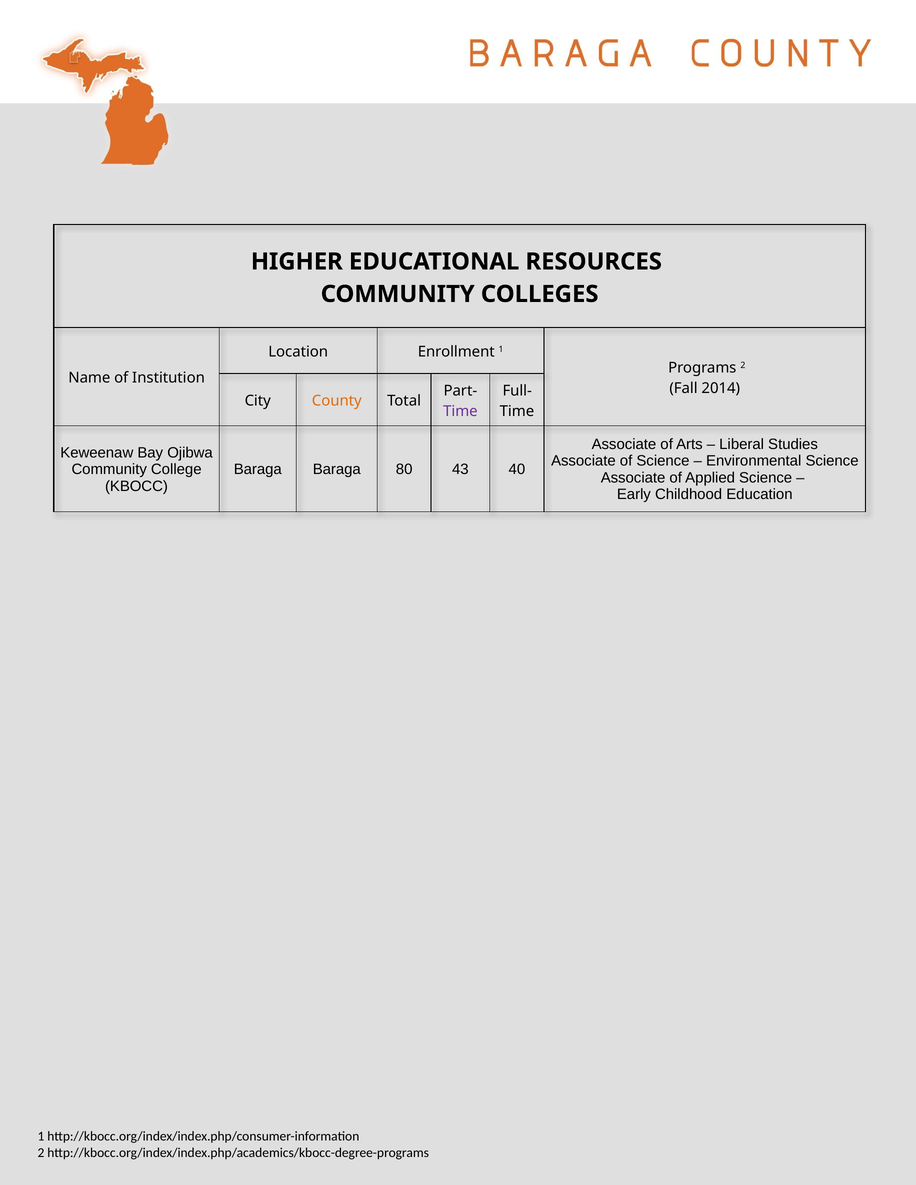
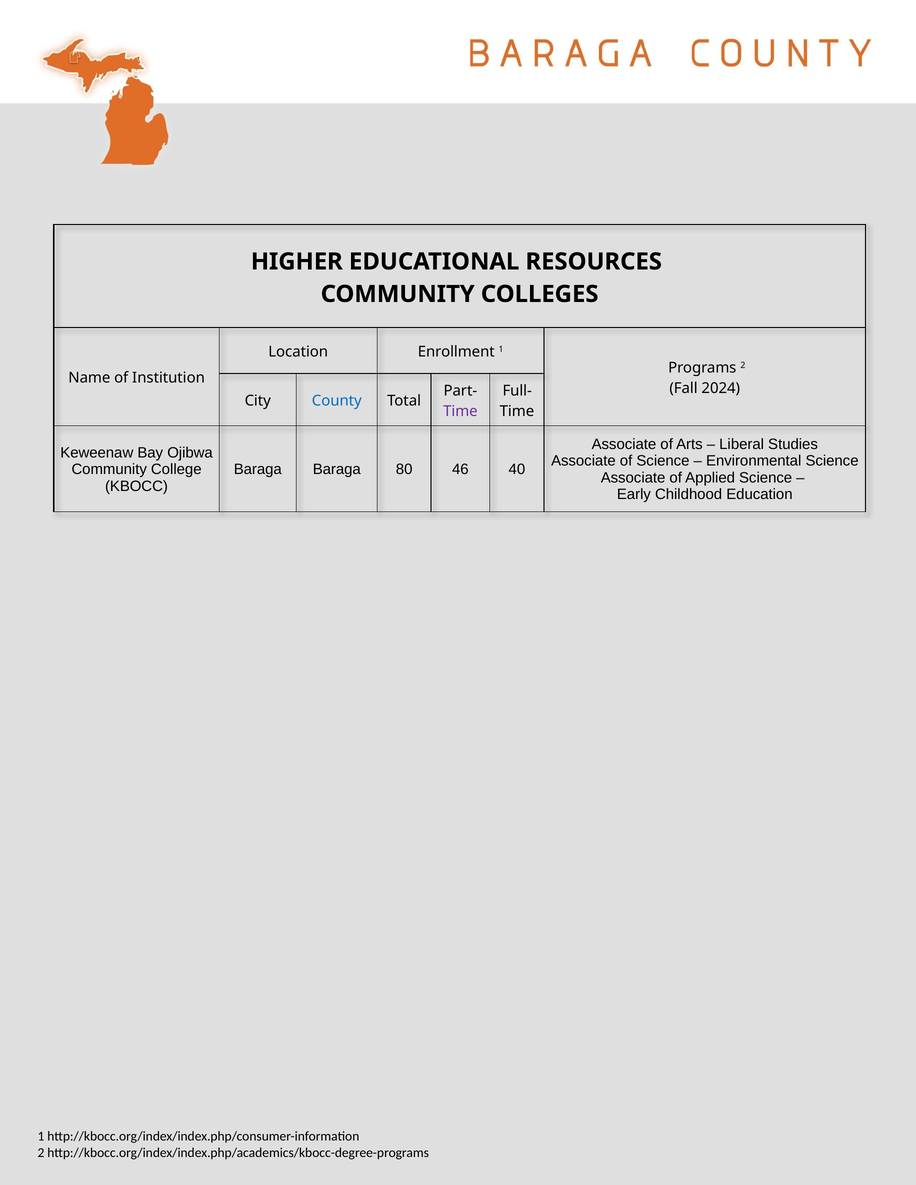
2014: 2014 -> 2024 (721, 388)
County colour: orange -> blue (337, 401)
43: 43 -> 46 (460, 470)
